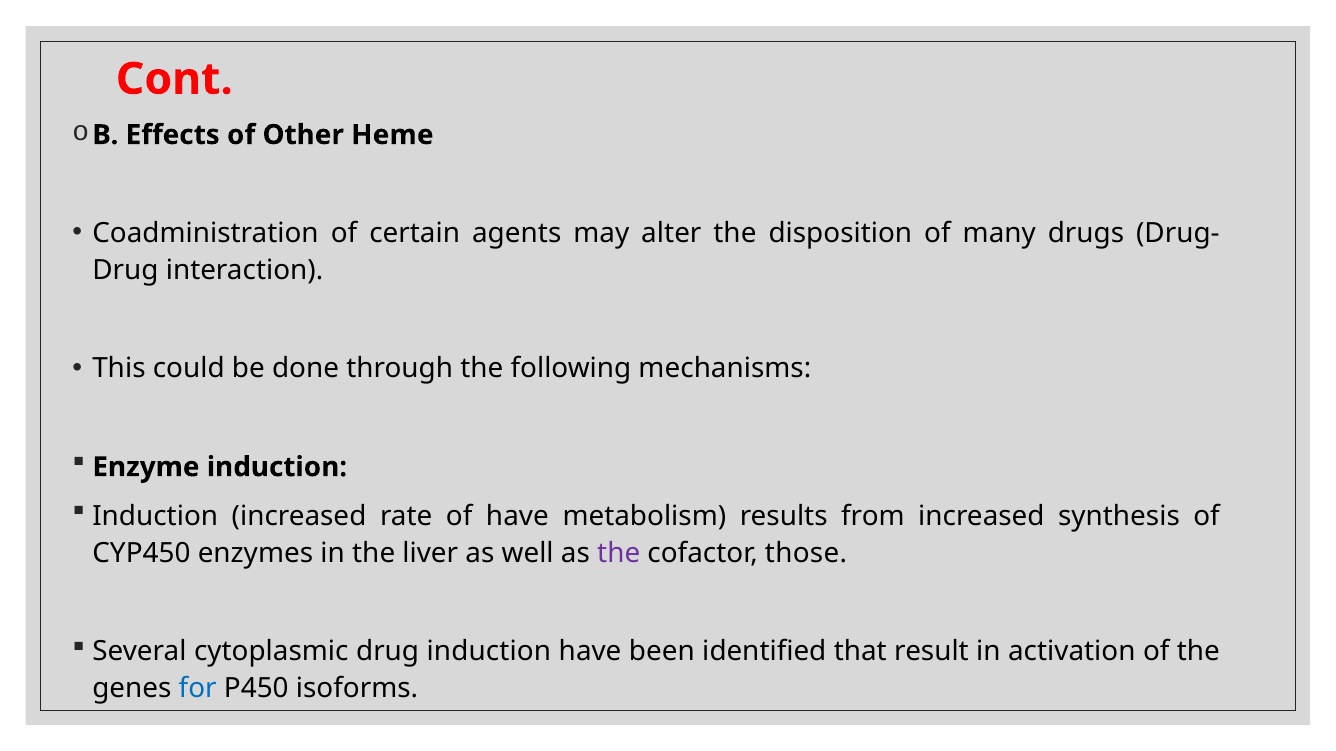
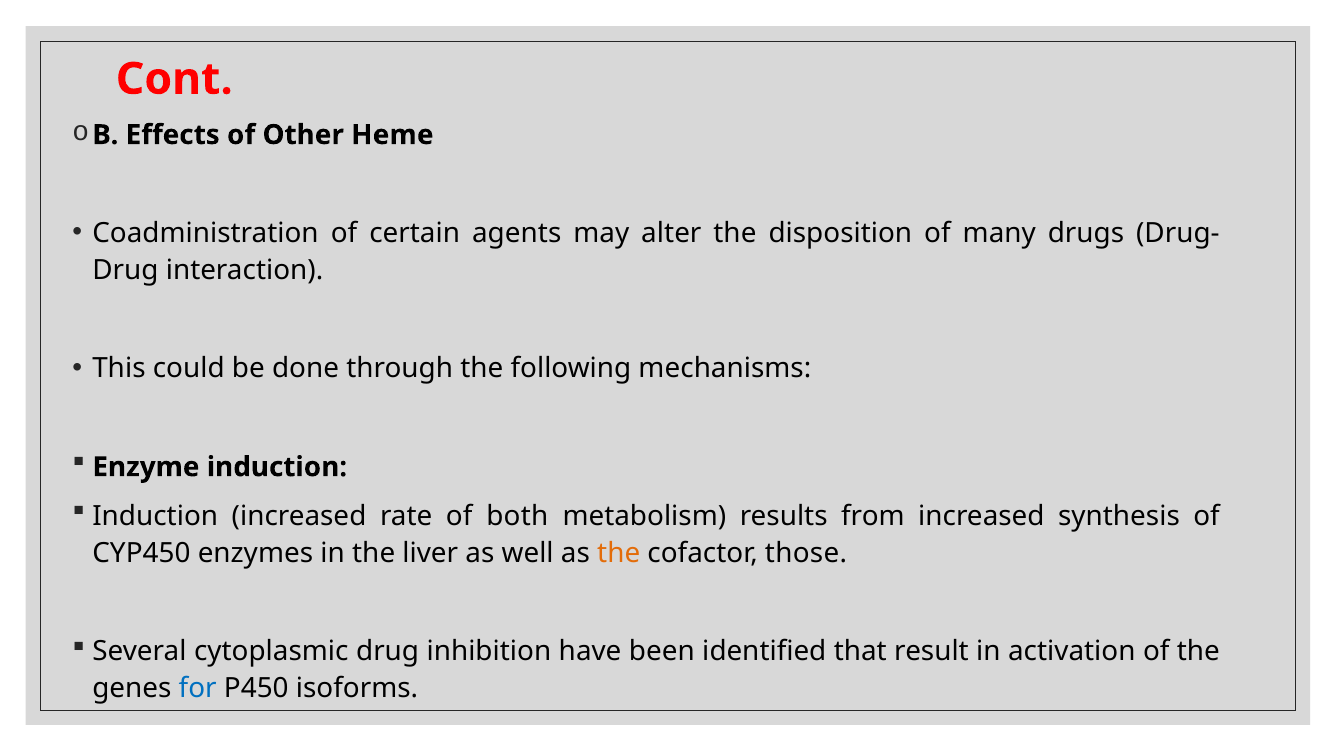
of have: have -> both (517, 517)
the colour: purple -> orange (619, 553)
drug induction: induction -> inhibition (489, 652)
